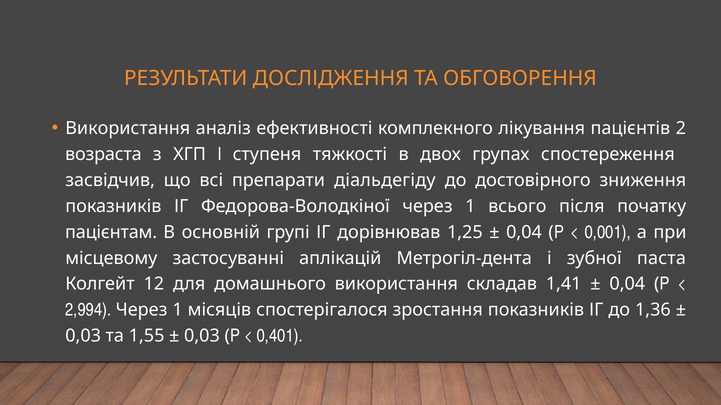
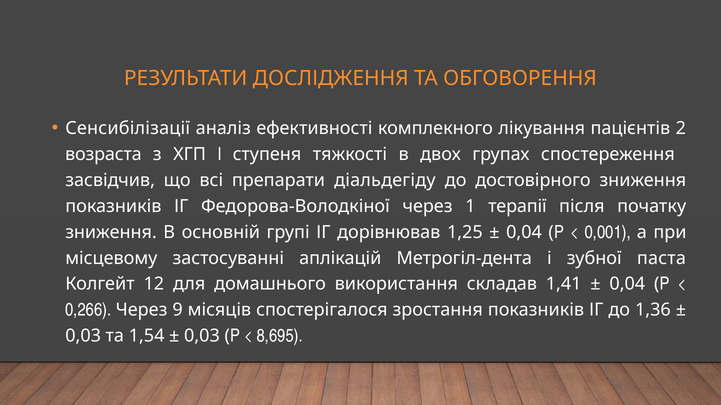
Використання: Використання -> Сенсибілізації (128, 129)
всього: всього -> терапії (517, 207)
пацієнтам: пацієнтам -> зниження (111, 233)
2,994: 2,994 -> 0,266 (88, 310)
1: 1 -> 9 (178, 310)
1,55: 1,55 -> 1,54 (147, 336)
0,401: 0,401 -> 8,695 (280, 336)
